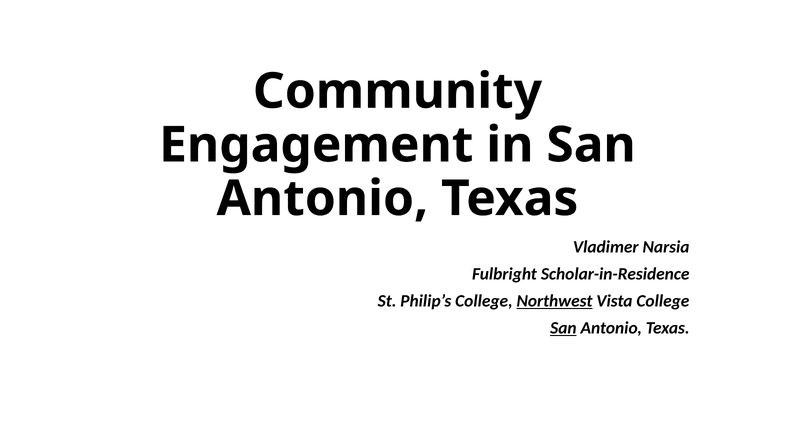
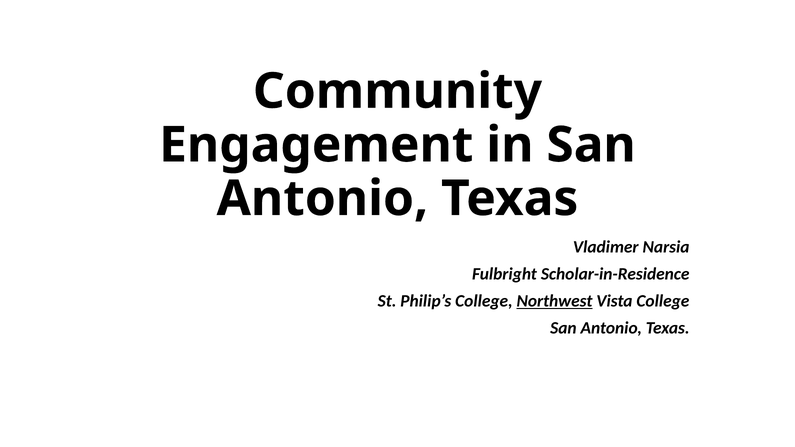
San underline: present -> none (563, 328)
